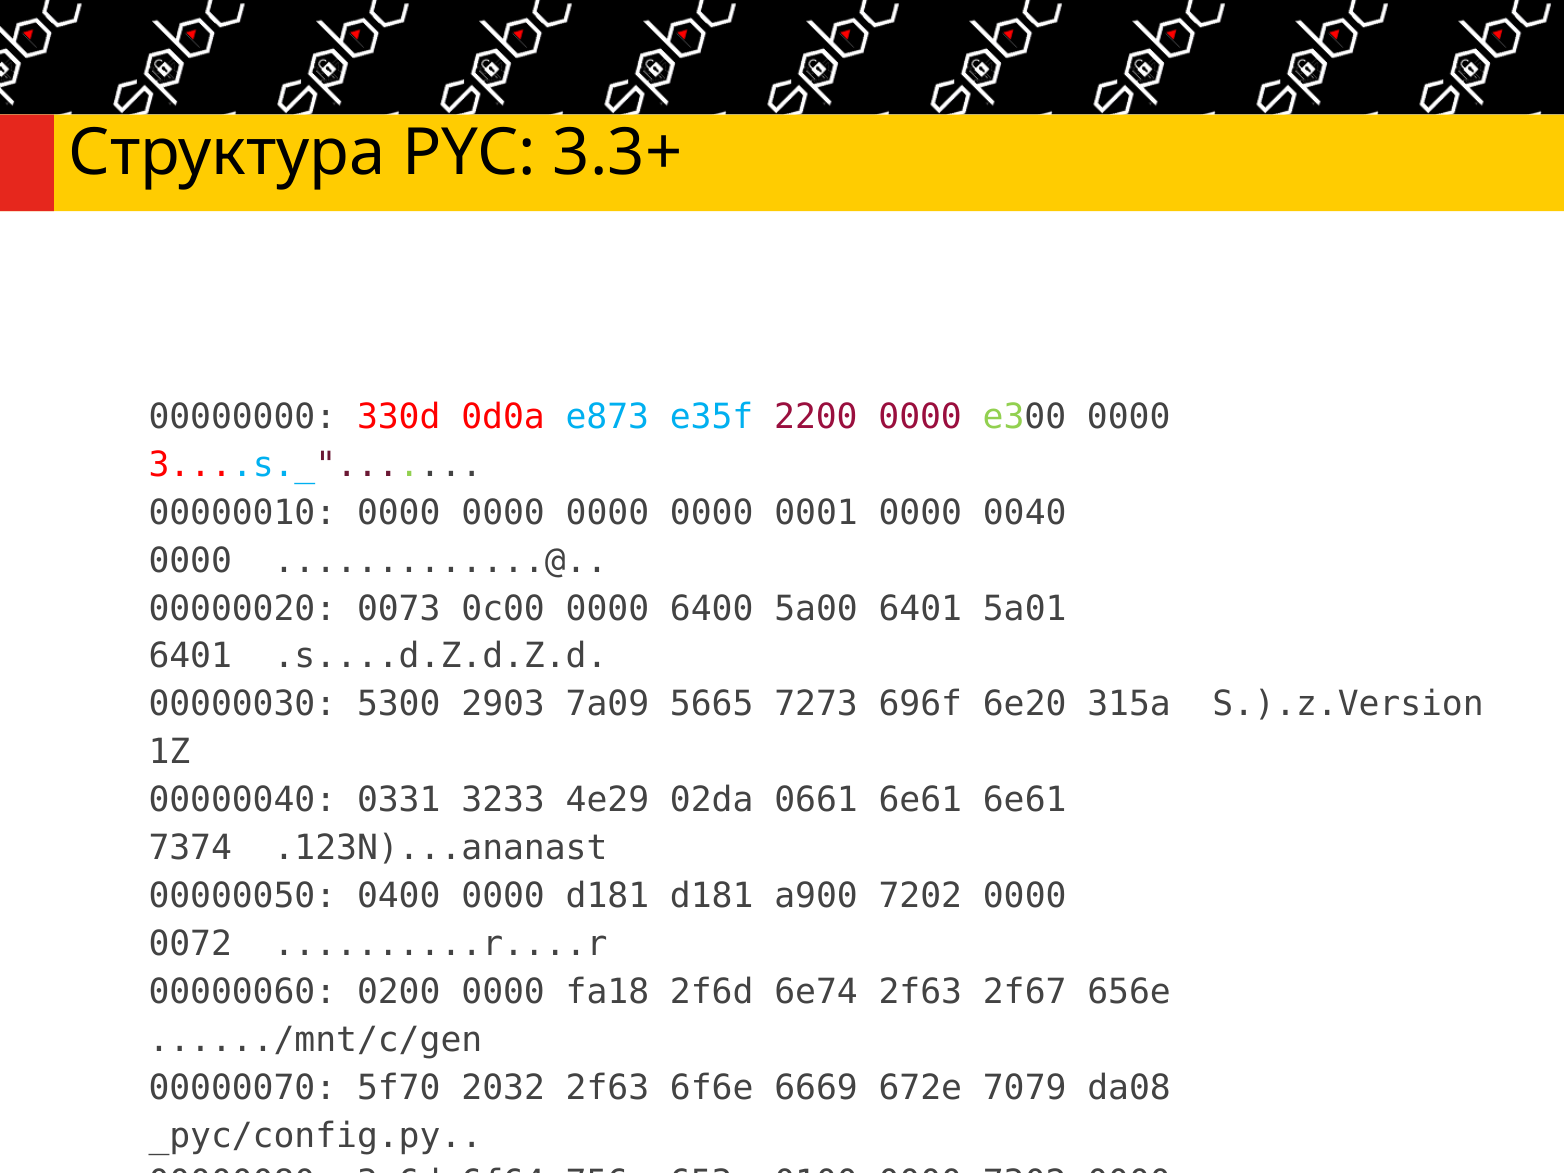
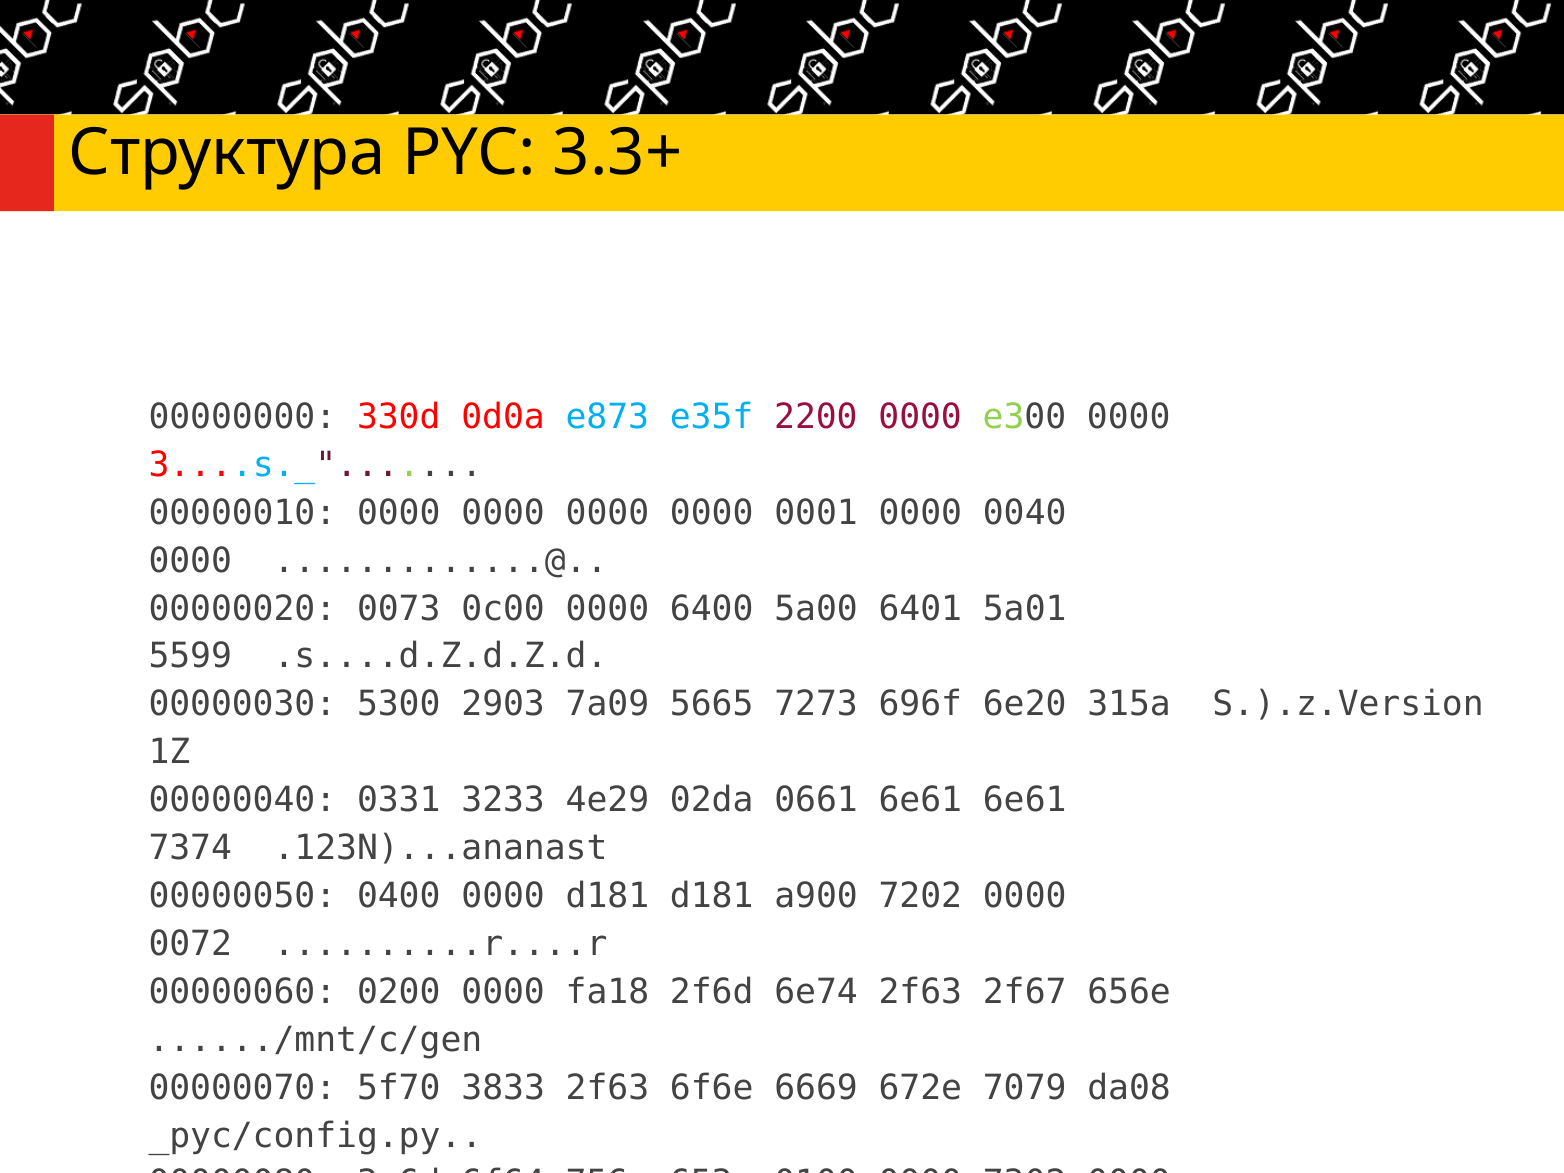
6401: 6401 -> 5599 (190, 657)
2032: 2032 -> 3833 (503, 1088)
